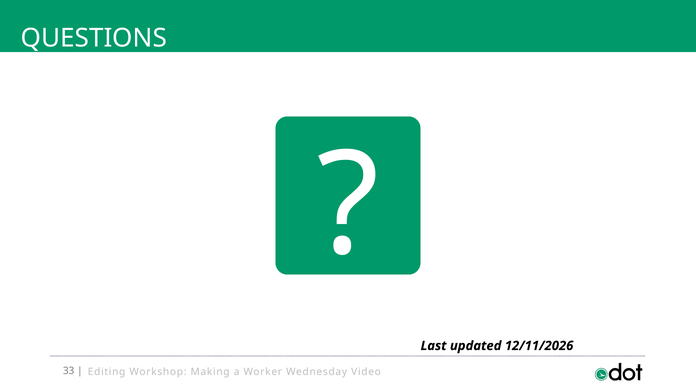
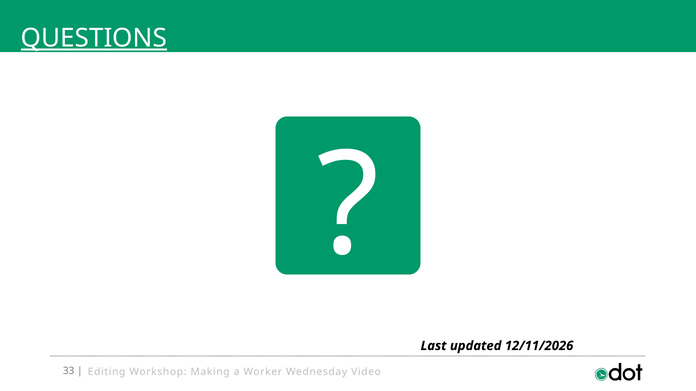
QUESTIONS underline: none -> present (94, 38)
